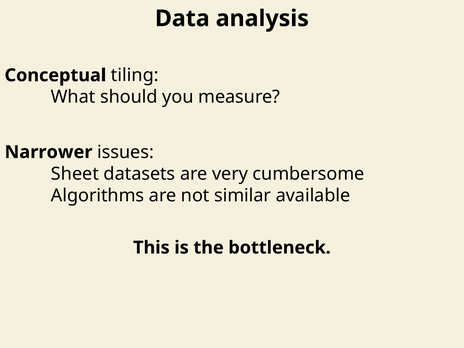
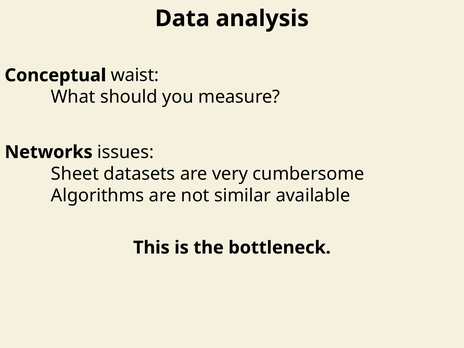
tiling: tiling -> waist (135, 75)
Narrower: Narrower -> Networks (49, 152)
